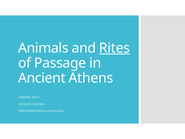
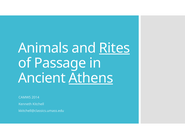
Athens underline: none -> present (91, 78)
